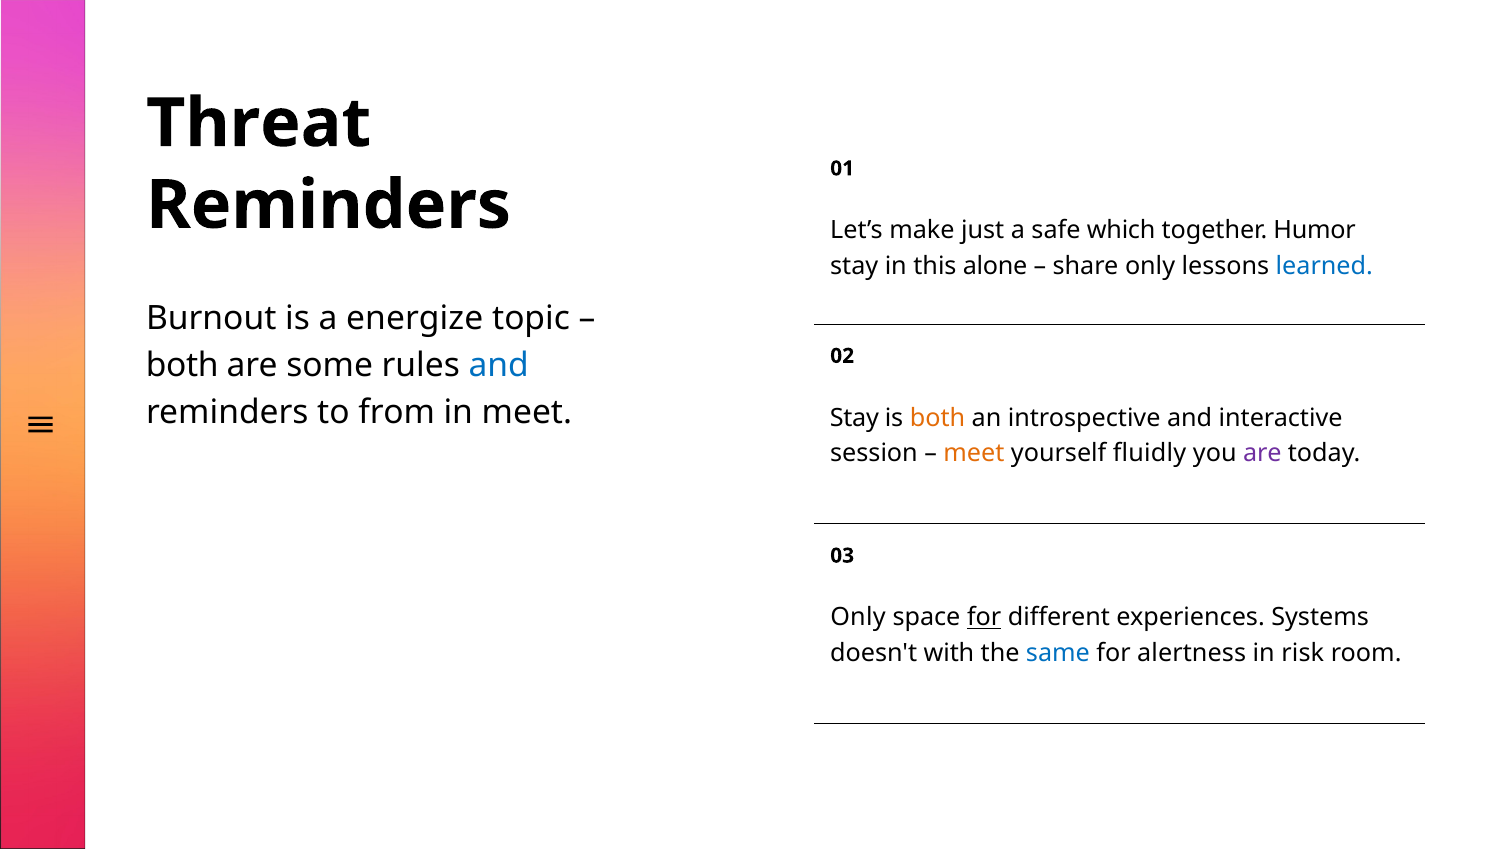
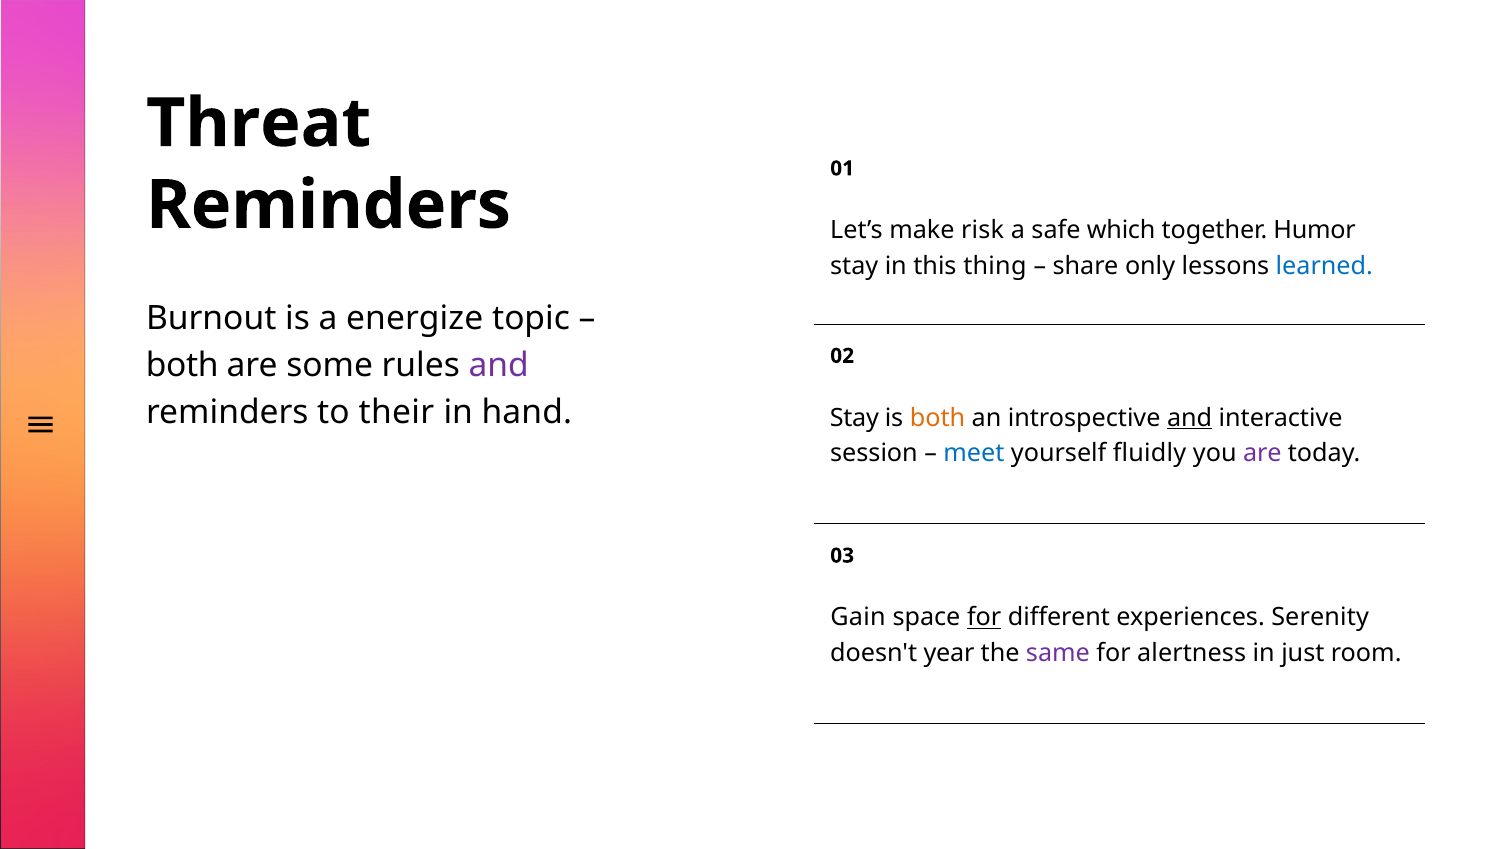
just: just -> risk (983, 231)
alone: alone -> thing (995, 266)
and colour: blue -> purple (499, 365)
from: from -> their (396, 412)
in meet: meet -> hand (527, 412)
and underline: none -> present (1190, 418)
meet colour: orange -> blue (974, 453)
Only: Only -> Gain (858, 618)
Systems: Systems -> Serenity (1320, 618)
with: with -> year (949, 653)
same colour: blue -> purple (1058, 653)
risk: risk -> just (1303, 653)
